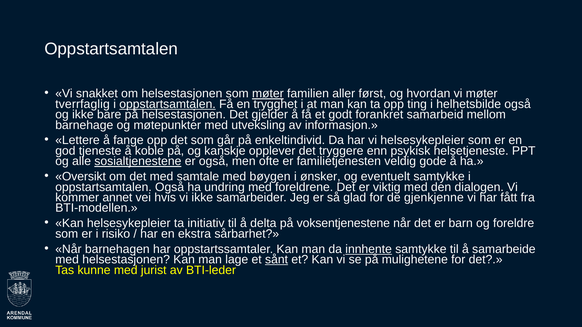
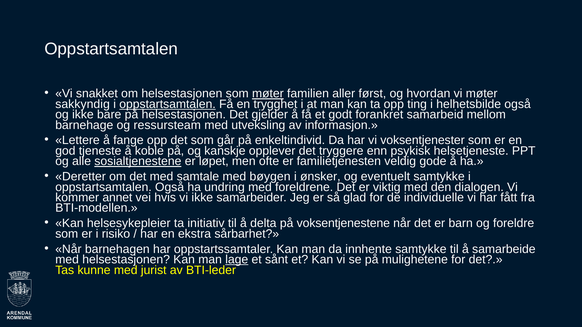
tverrfaglig: tverrfaglig -> sakkyndig (83, 104)
møtepunkter: møtepunkter -> ressursteam (167, 125)
vi helsesykepleier: helsesykepleier -> voksentjenester (423, 140)
er også: også -> løpet (214, 161)
Oversikt: Oversikt -> Deretter (81, 177)
gjenkjenne: gjenkjenne -> individuelle (434, 198)
innhente underline: present -> none (369, 249)
lage underline: none -> present (237, 260)
sånt underline: present -> none (277, 260)
